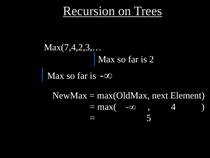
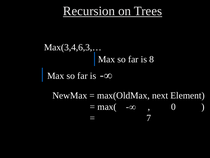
Max(7,4,2,3,…: Max(7,4,2,3,… -> Max(3,4,6,3,… (73, 47)
2: 2 -> 8 (152, 59)
4: 4 -> 0 (173, 106)
5: 5 -> 7 (149, 118)
